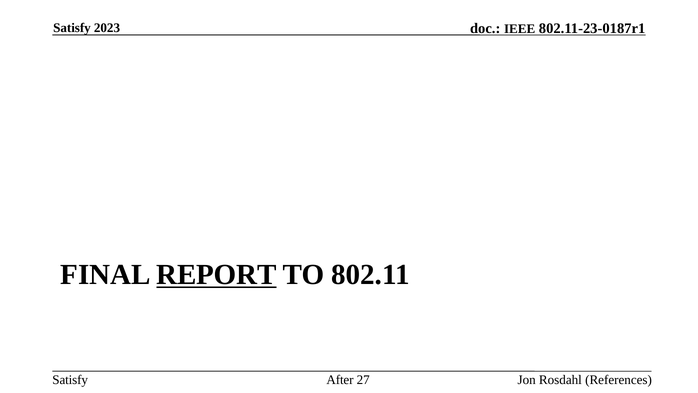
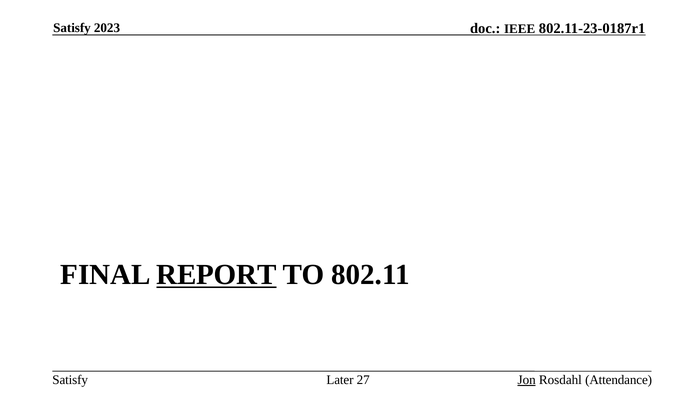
After: After -> Later (340, 379)
Jon underline: none -> present (527, 379)
References: References -> Attendance (619, 379)
